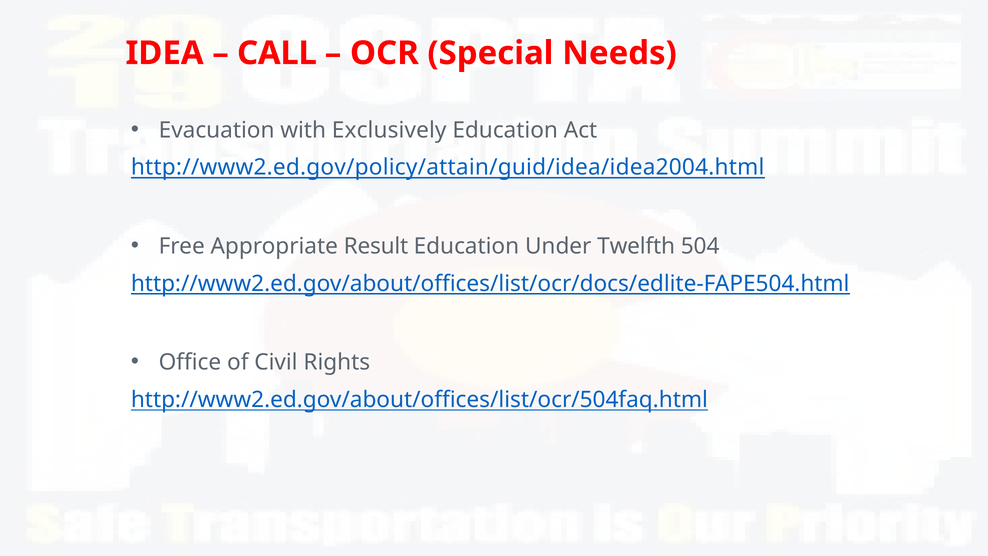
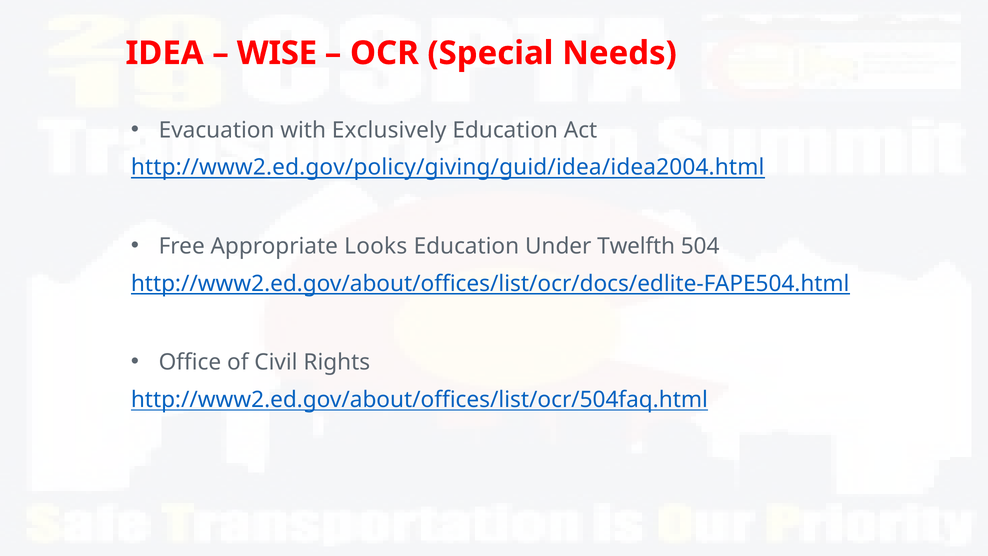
CALL: CALL -> WISE (277, 53)
http://www2.ed.gov/policy/attain/guid/idea/idea2004.html: http://www2.ed.gov/policy/attain/guid/idea/idea2004.html -> http://www2.ed.gov/policy/giving/guid/idea/idea2004.html (448, 167)
Result: Result -> Looks (376, 246)
